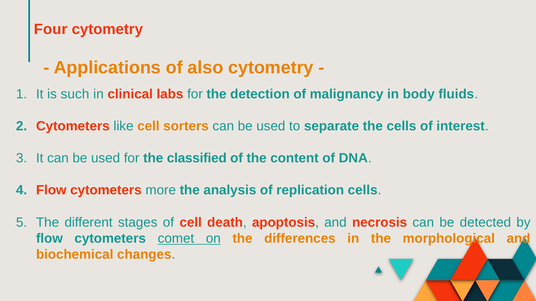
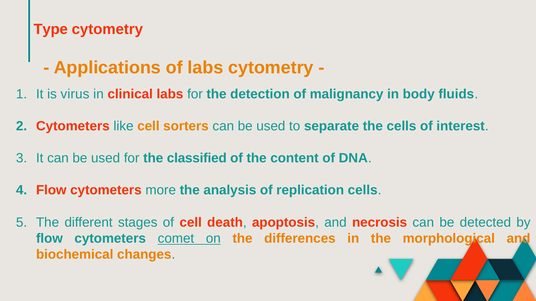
Four: Four -> Type (51, 29)
of also: also -> labs (205, 68)
such: such -> virus (75, 94)
